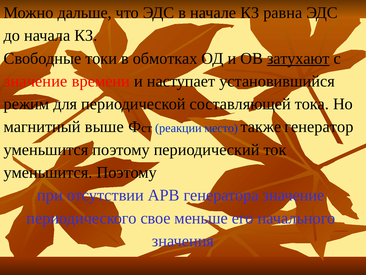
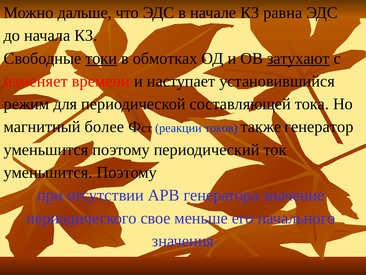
токи underline: none -> present (101, 58)
значение: значение -> изменяет (36, 81)
выше: выше -> более (104, 127)
место: место -> токов (221, 128)
